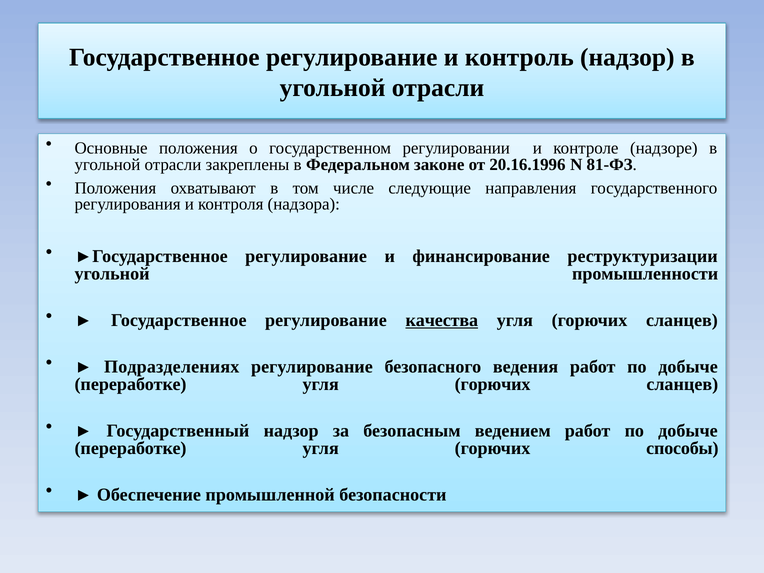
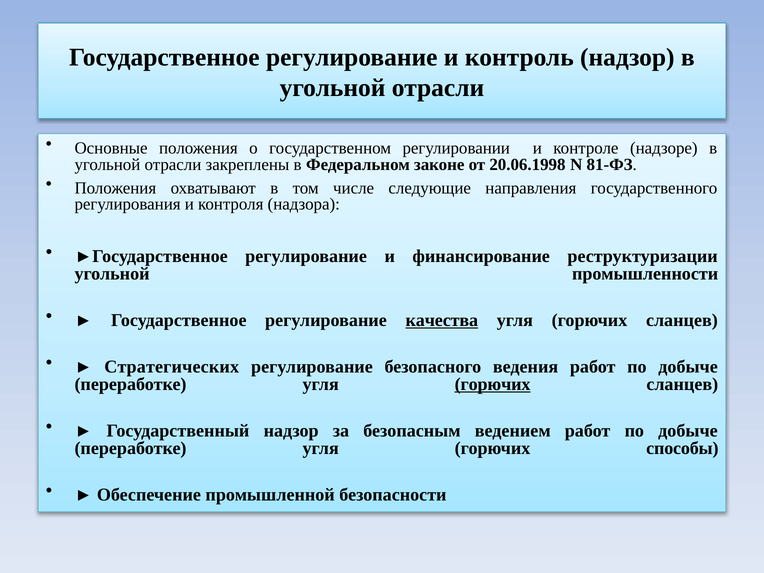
20.16.1996: 20.16.1996 -> 20.06.1998 (527, 165)
Подразделениях: Подразделениях -> Стратегических (172, 367)
горючих underline: none -> present (493, 384)
